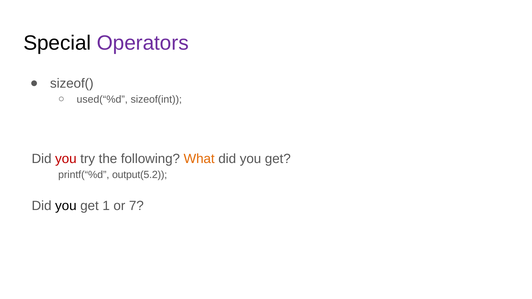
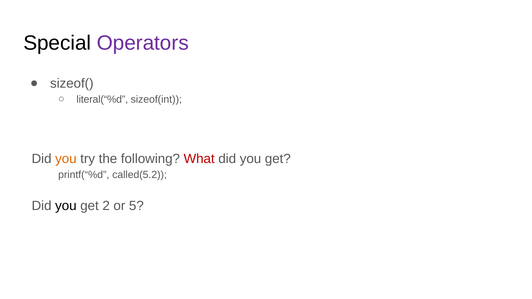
used(“%d: used(“%d -> literal(“%d (102, 99)
you colour: red -> orange (66, 159)
What colour: orange -> red (199, 159)
output(5.2: output(5.2 -> called(5.2 (140, 175)
1: 1 -> 2 (106, 206)
7: 7 -> 5 (136, 206)
